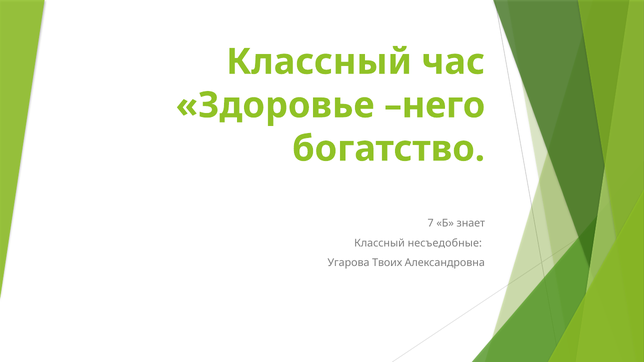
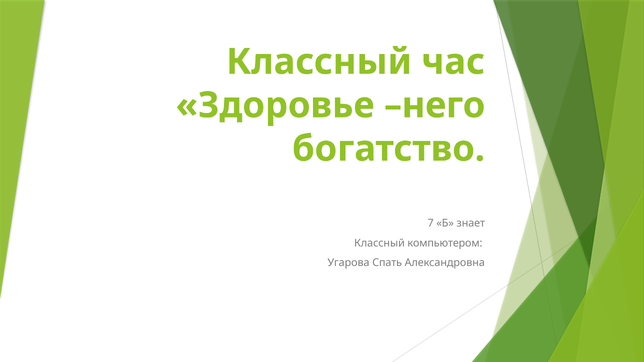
несъедобные: несъедобные -> компьютером (445, 243)
Твоих: Твоих -> Спать (387, 263)
